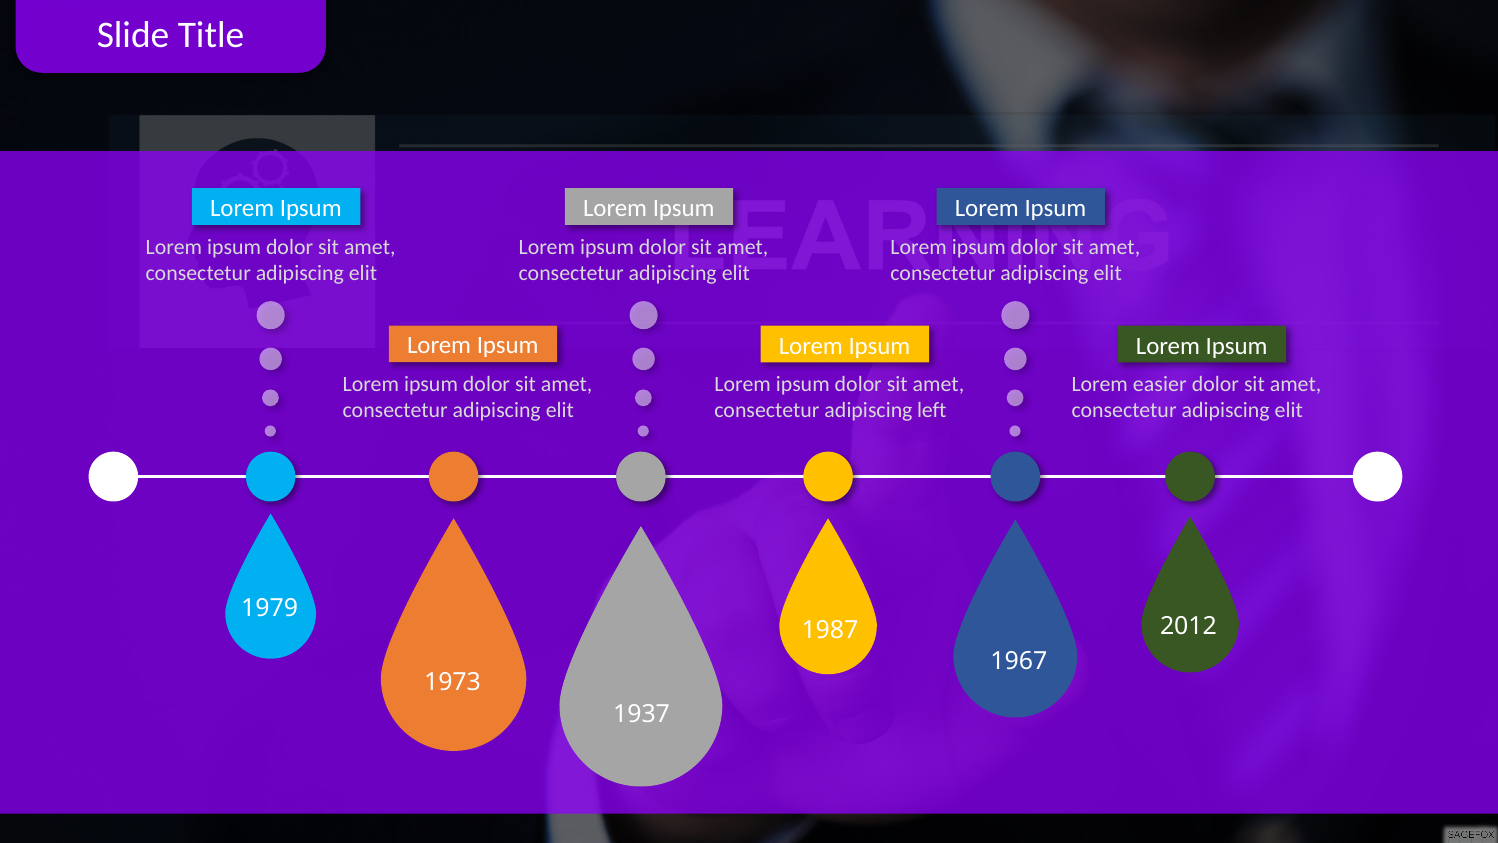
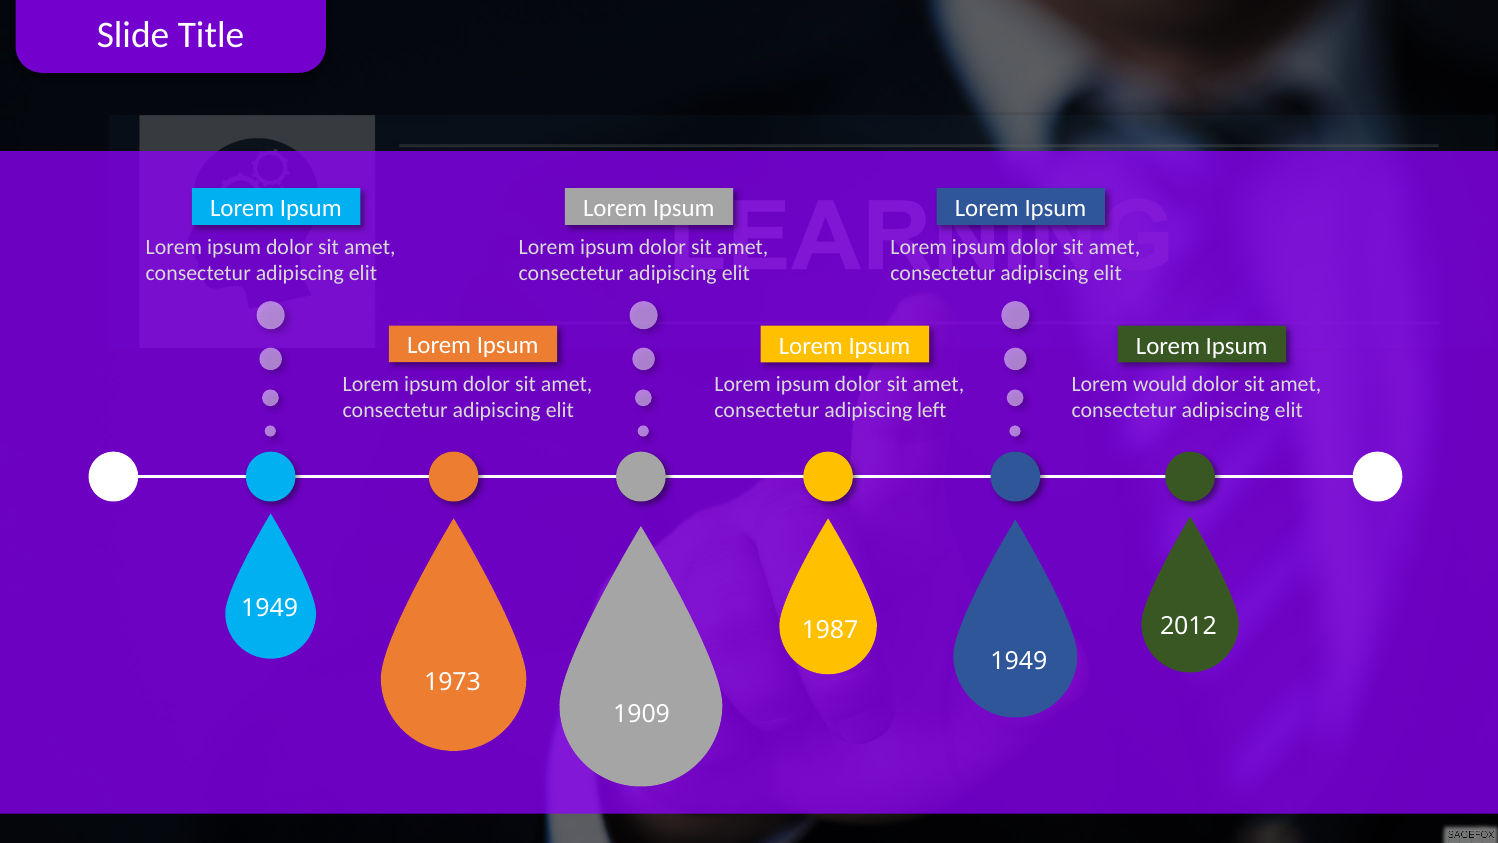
easier: easier -> would (1160, 384)
1979: 1979 -> 1949 (270, 608)
1967: 1967 -> 1949 (1019, 661)
1937: 1937 -> 1909 (642, 714)
